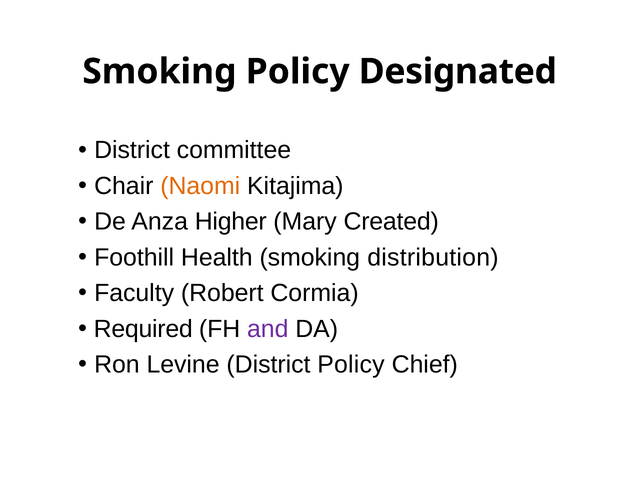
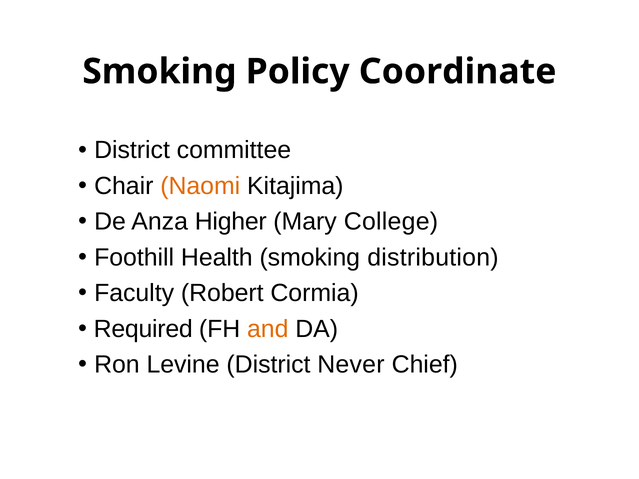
Designated: Designated -> Coordinate (458, 72)
Created: Created -> College (391, 222)
and colour: purple -> orange (268, 329)
District Policy: Policy -> Never (351, 365)
